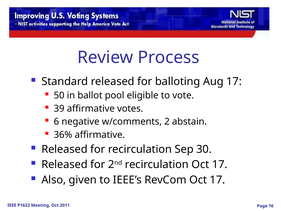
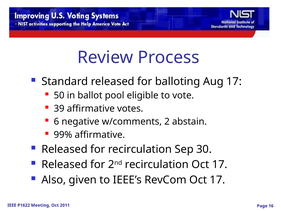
36%: 36% -> 99% (63, 135)
